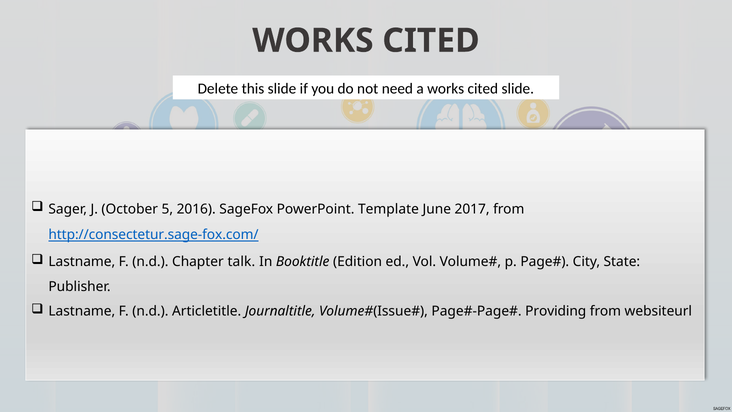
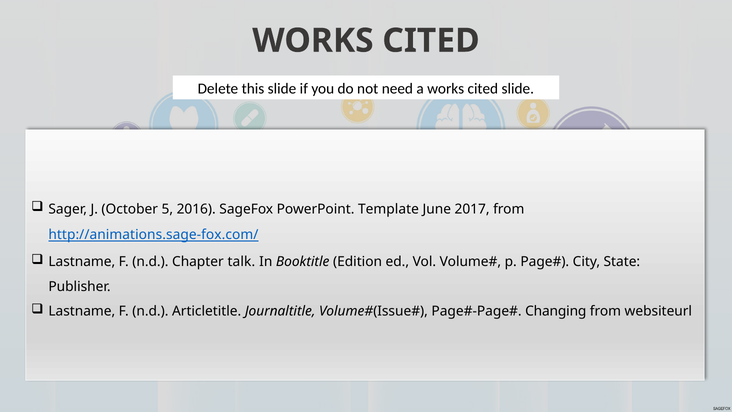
http://consectetur.sage-fox.com/: http://consectetur.sage-fox.com/ -> http://animations.sage-fox.com/ (153, 235)
Providing: Providing -> Changing (556, 311)
